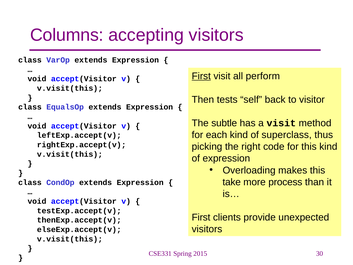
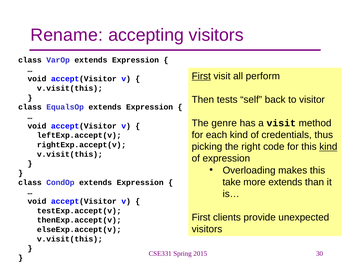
Columns: Columns -> Rename (67, 35)
subtle: subtle -> genre (224, 123)
superclass: superclass -> credentials (287, 135)
kind underline: none -> present (328, 147)
more process: process -> extends (285, 182)
